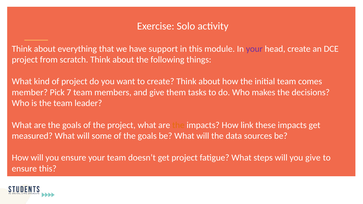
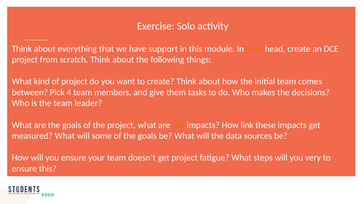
your colour: purple -> orange (254, 49)
member: member -> between (30, 92)
7: 7 -> 4 (69, 92)
you give: give -> very (313, 158)
